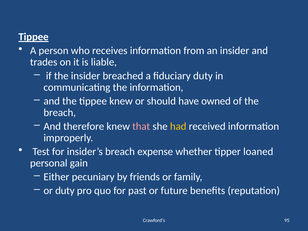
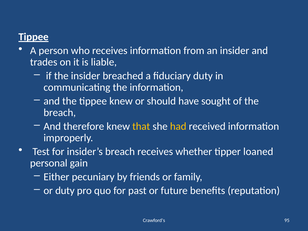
owned: owned -> sought (216, 101)
that colour: pink -> yellow (141, 126)
breach expense: expense -> receives (155, 152)
